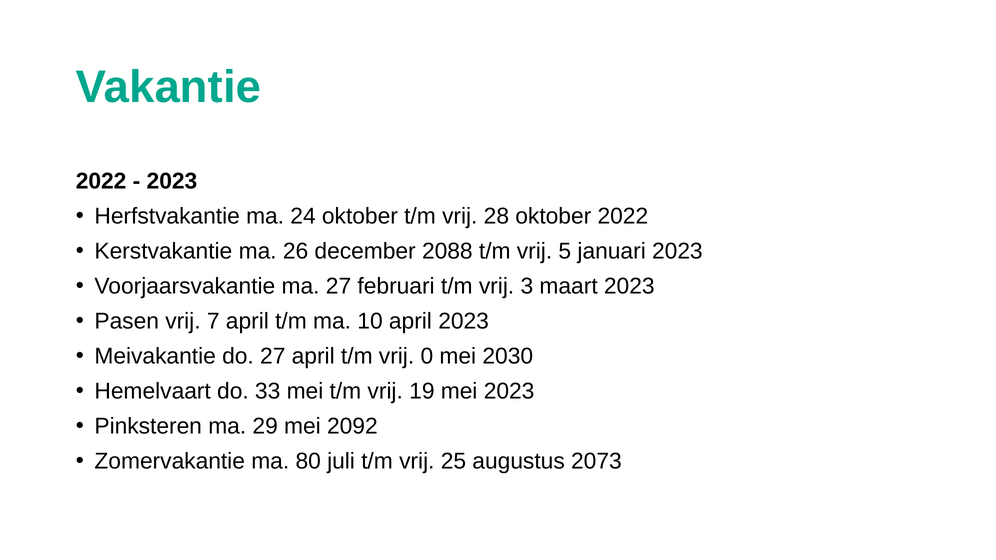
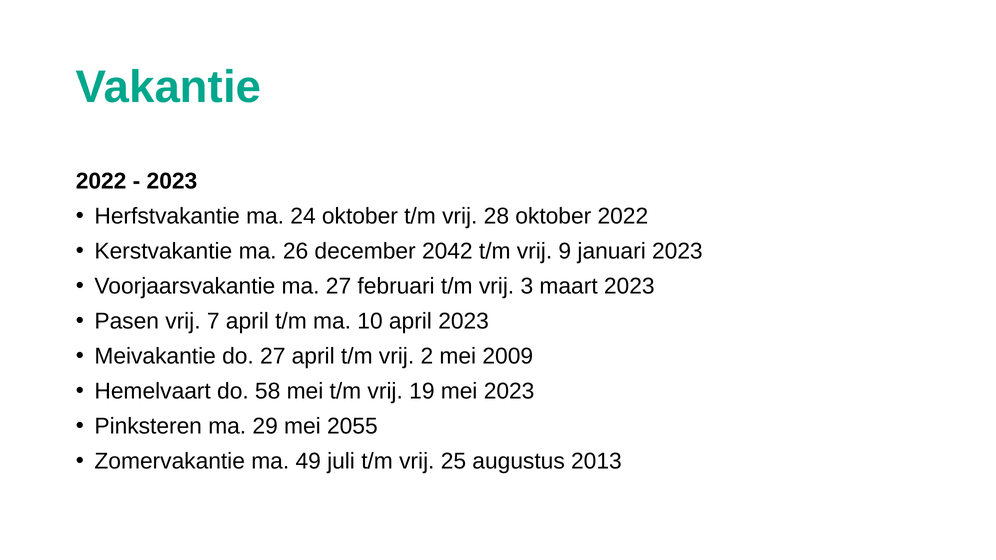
2088: 2088 -> 2042 (447, 251)
5: 5 -> 9 (565, 251)
0: 0 -> 2 (427, 356)
2030: 2030 -> 2009 (508, 356)
33: 33 -> 58 (268, 391)
2092: 2092 -> 2055 (352, 426)
80: 80 -> 49 (308, 461)
2073: 2073 -> 2013 (596, 461)
